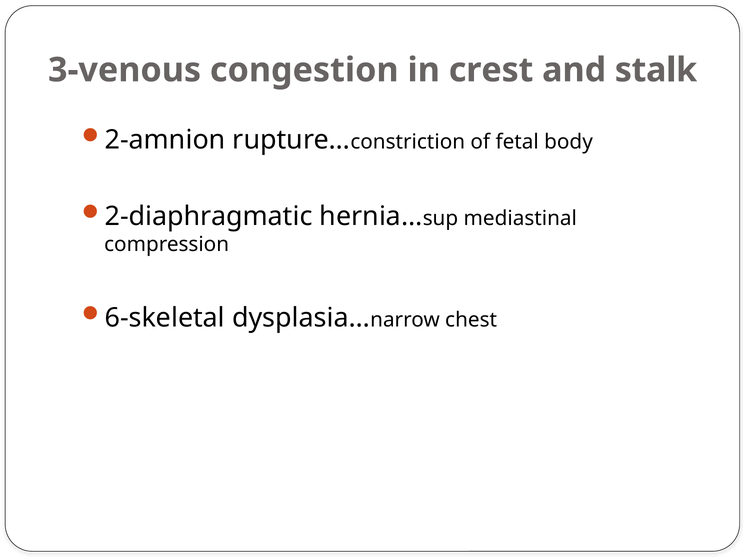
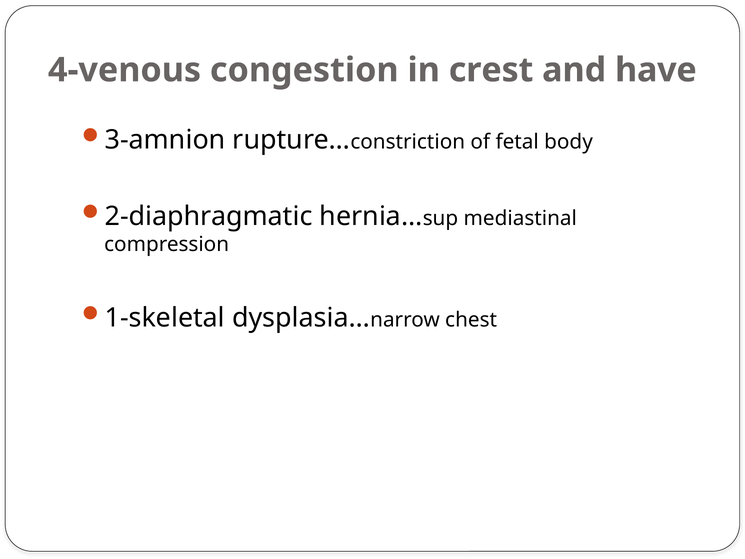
3-venous: 3-venous -> 4-venous (125, 70)
stalk: stalk -> have (656, 70)
2-amnion: 2-amnion -> 3-amnion (165, 140)
6-skeletal: 6-skeletal -> 1-skeletal (165, 318)
